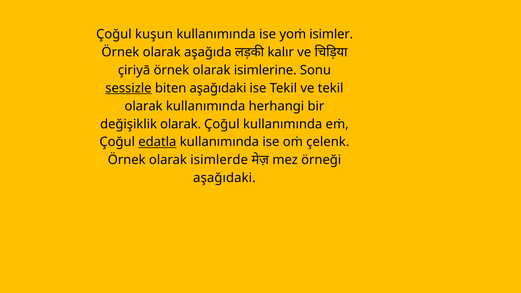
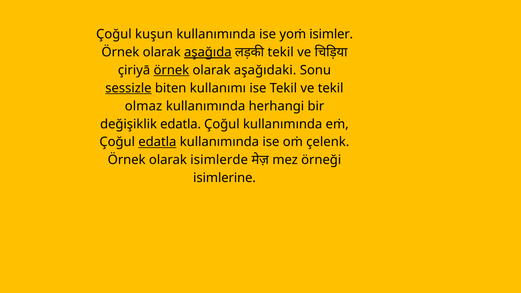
aşağıda underline: none -> present (208, 52)
kalır: kalır -> tekil (281, 52)
örnek underline: none -> present (171, 70)
isimlerine: isimlerine -> aşağıdaki (265, 70)
biten aşağıdaki: aşağıdaki -> kullanımı (218, 88)
olarak: olarak -> olmaz (144, 106)
değişiklik olarak: olarak -> edatla (181, 124)
aşağıdaki: aşağıdaki -> isimlerine (225, 178)
